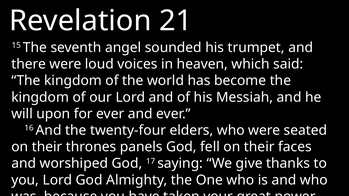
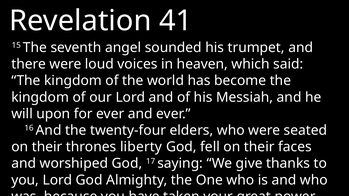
21: 21 -> 41 (176, 21)
panels: panels -> liberty (141, 147)
